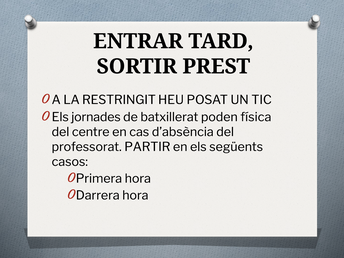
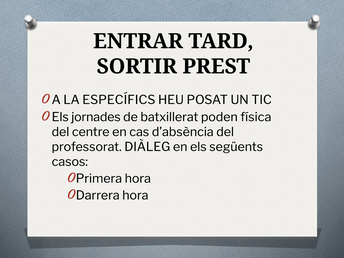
RESTRINGIT: RESTRINGIT -> ESPECÍFICS (119, 100)
PARTIR: PARTIR -> DIÀLEG (147, 147)
